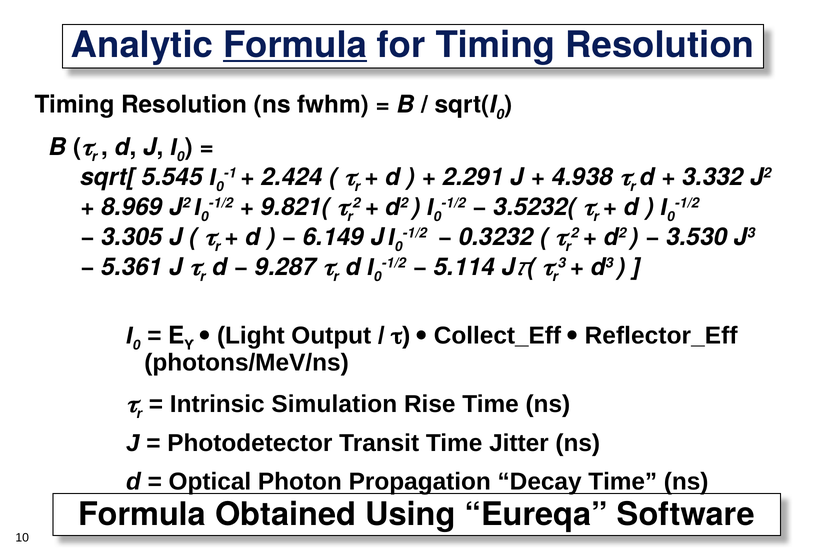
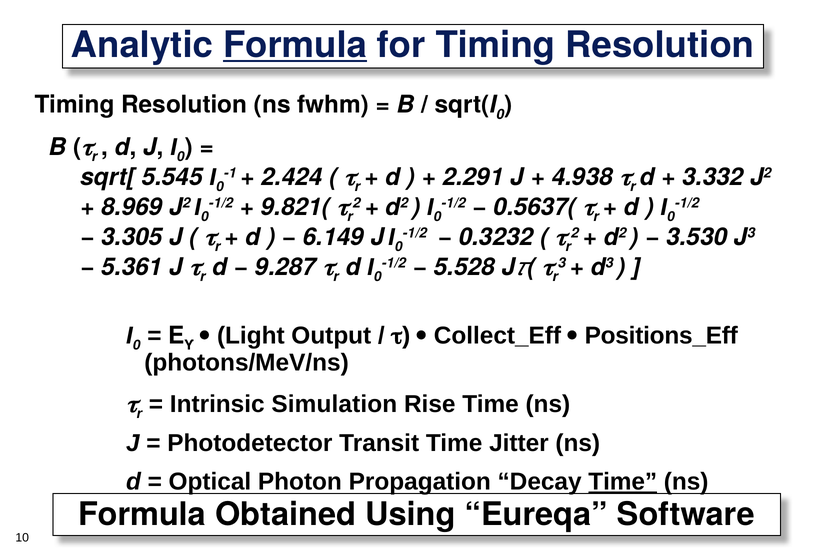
3.5232(: 3.5232( -> 0.5637( (535, 207)
5.114: 5.114 -> 5.528 (464, 267)
Reflector_Eff: Reflector_Eff -> Positions_Eff (661, 335)
Time underline: none -> present (623, 481)
